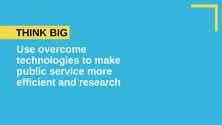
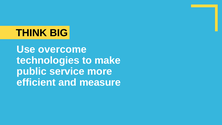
research: research -> measure (100, 82)
